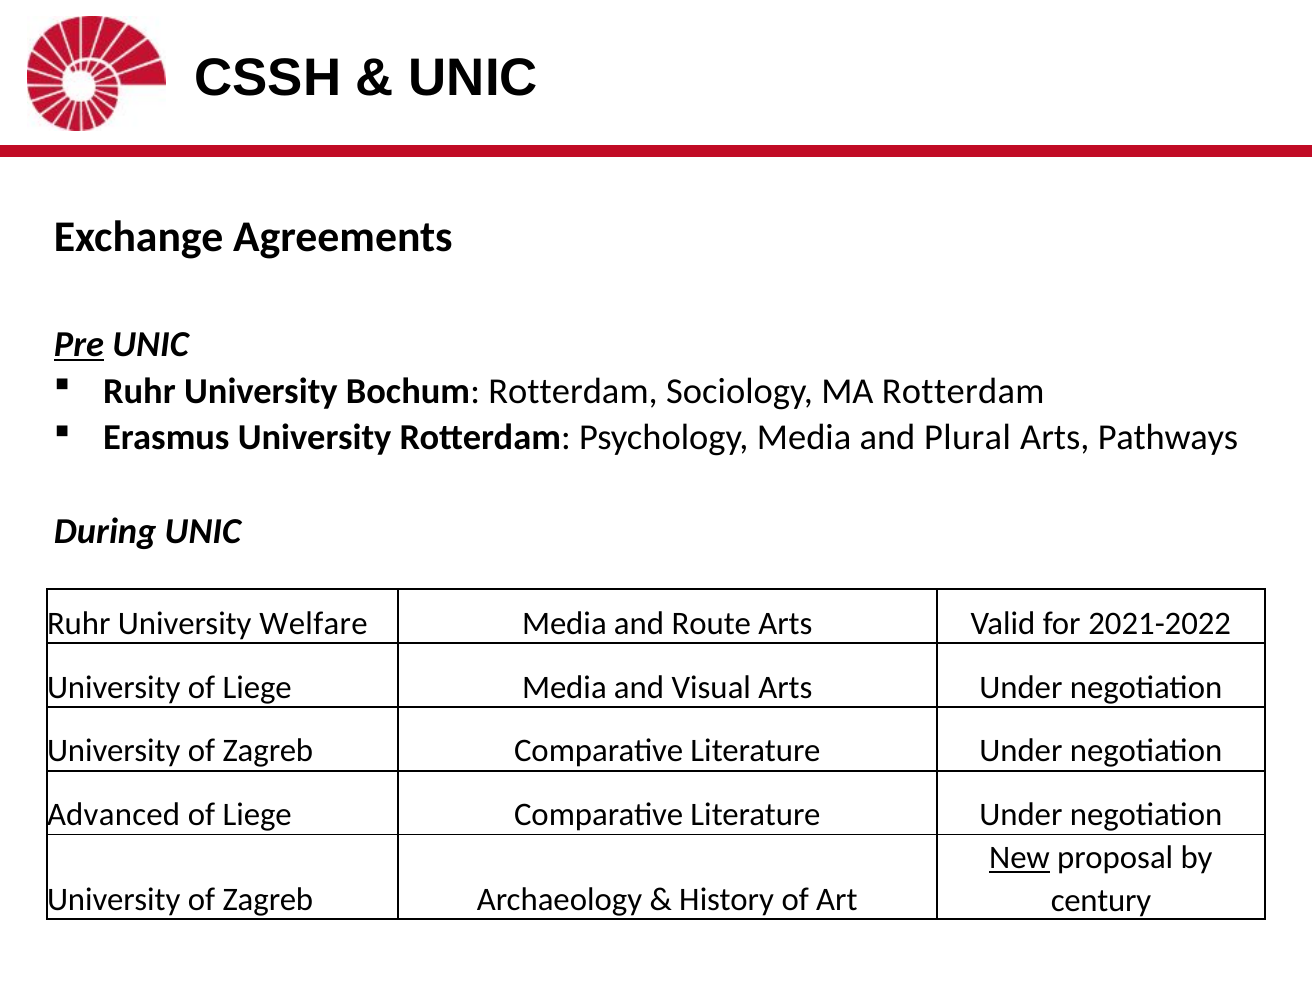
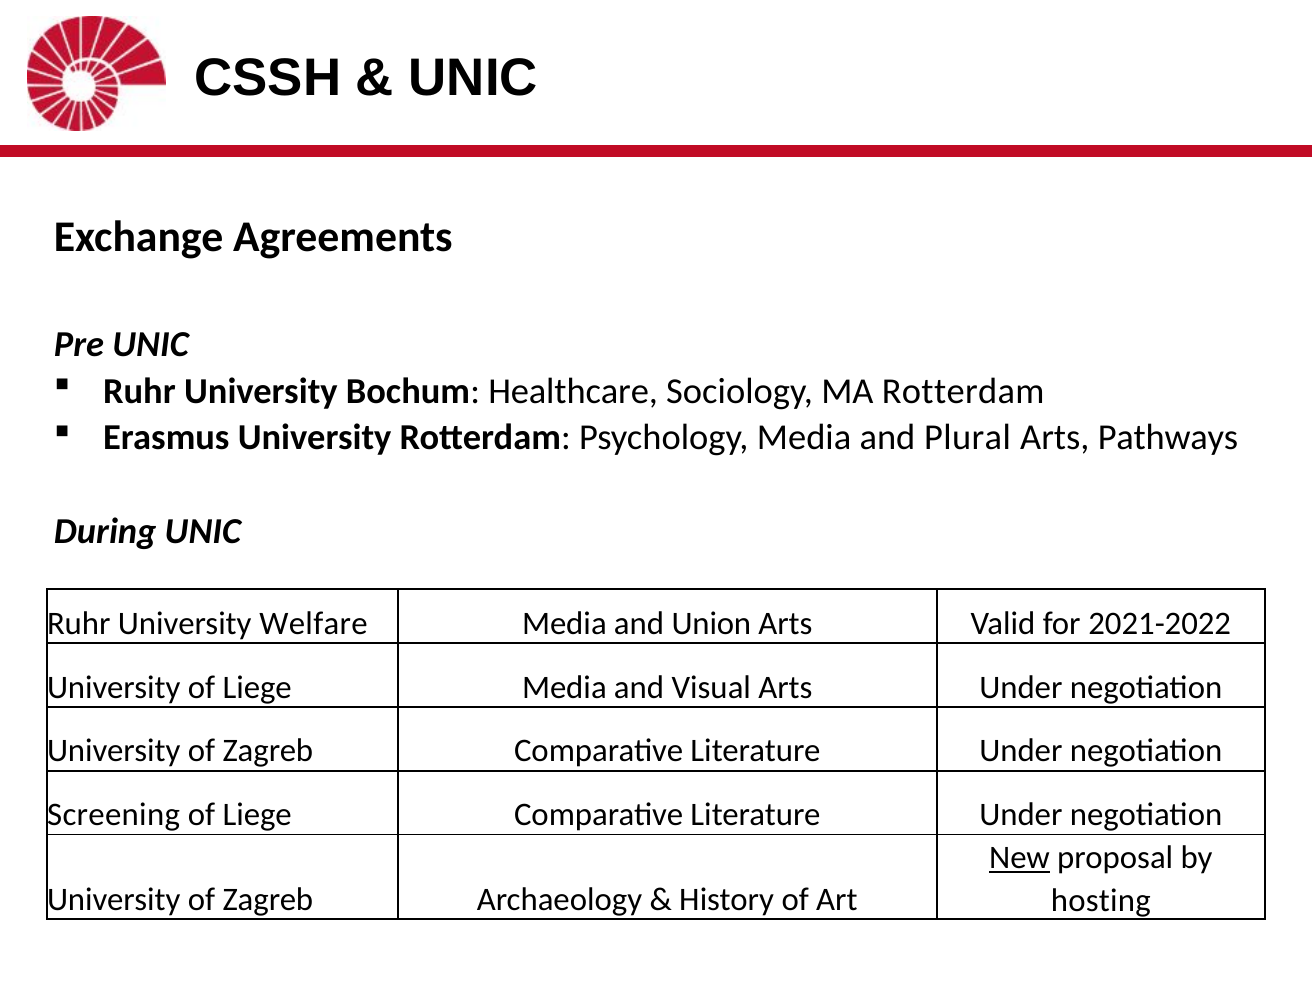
Pre underline: present -> none (79, 344)
Bochum Rotterdam: Rotterdam -> Healthcare (573, 391)
Route: Route -> Union (711, 623)
Advanced: Advanced -> Screening (114, 815)
century: century -> hosting (1101, 901)
